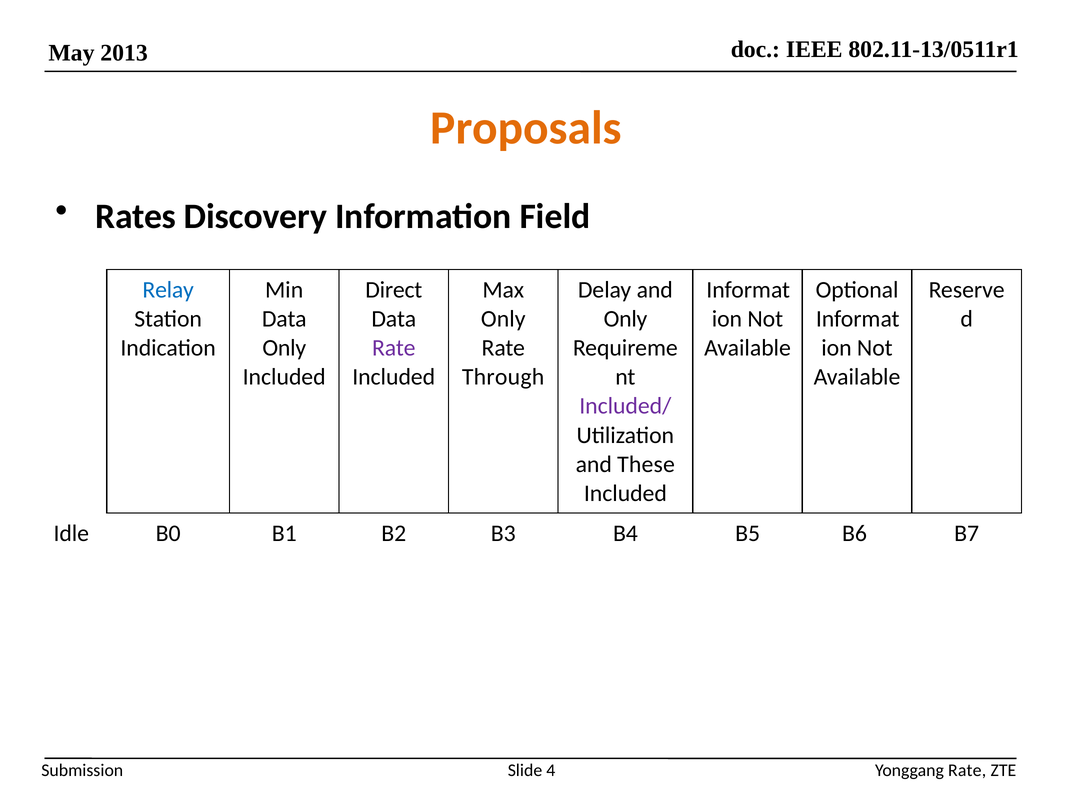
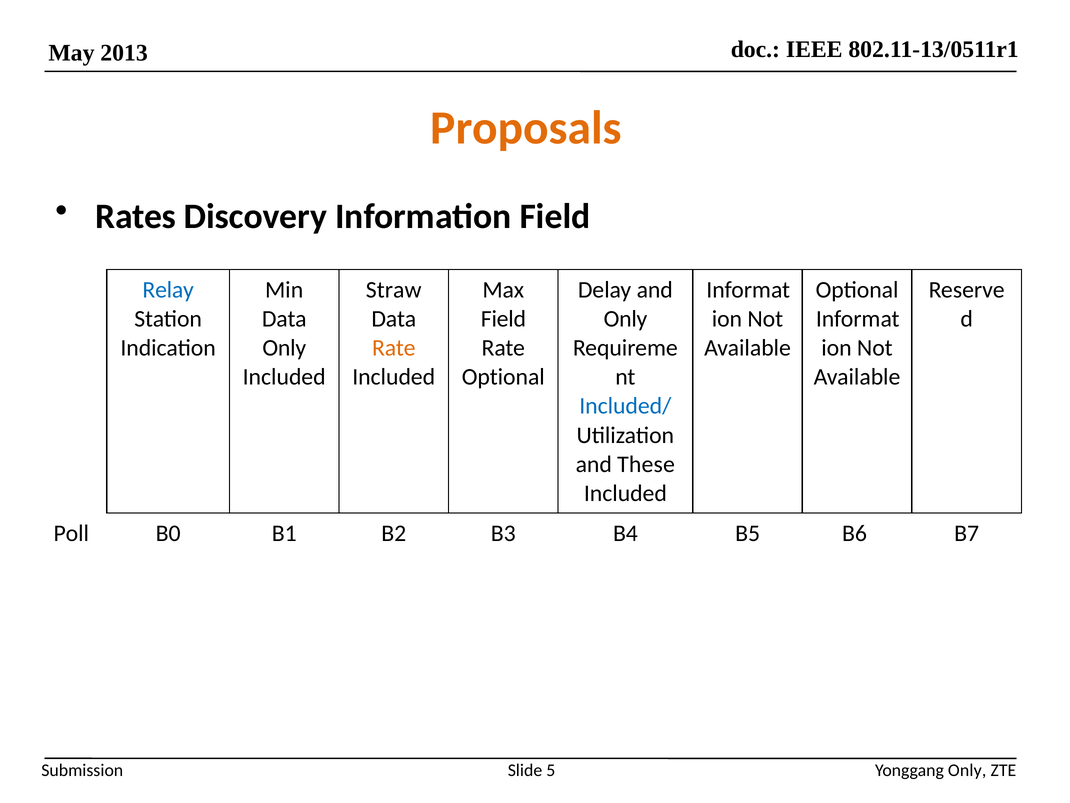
Direct: Direct -> Straw (394, 290)
Only: Only -> Field (503, 319)
Rate colour: purple -> orange (394, 348)
Through: Through -> Optional (503, 377)
Included/ colour: purple -> blue (625, 406)
Idle: Idle -> Poll (71, 533)
4: 4 -> 5 (551, 770)
Yonggang Rate: Rate -> Only (967, 770)
